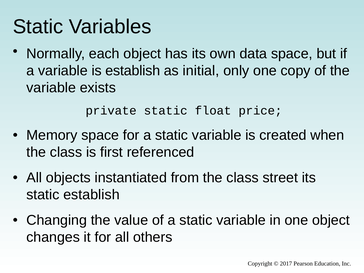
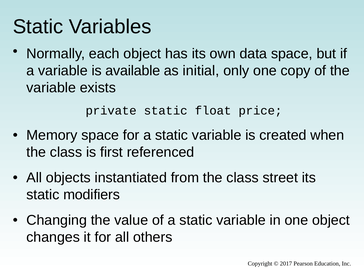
is establish: establish -> available (133, 71)
static establish: establish -> modifiers (92, 195)
